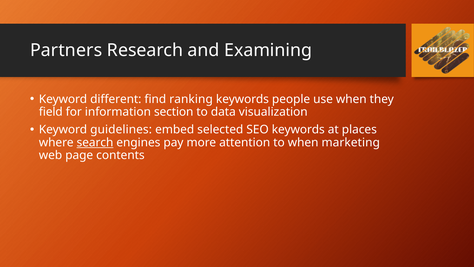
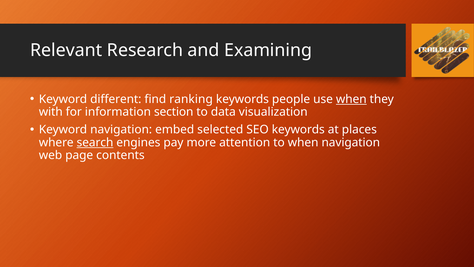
Partners: Partners -> Relevant (66, 50)
when underline: none -> present (351, 99)
field: field -> with (51, 112)
Keyword guidelines: guidelines -> navigation (121, 129)
when marketing: marketing -> navigation (351, 142)
